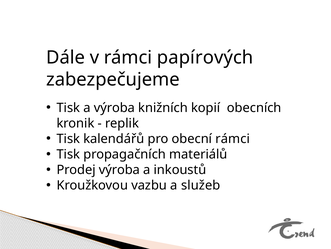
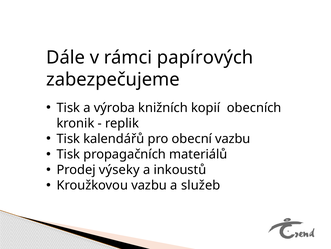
obecní rámci: rámci -> vazbu (233, 139)
Prodej výroba: výroba -> výseky (119, 169)
